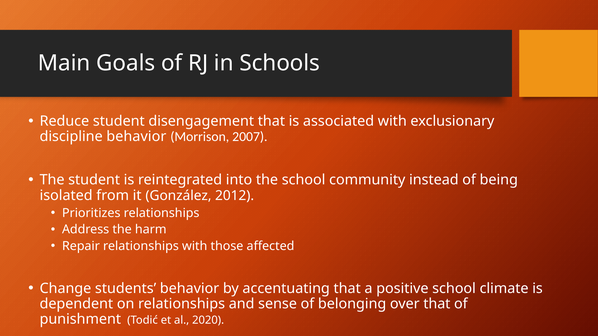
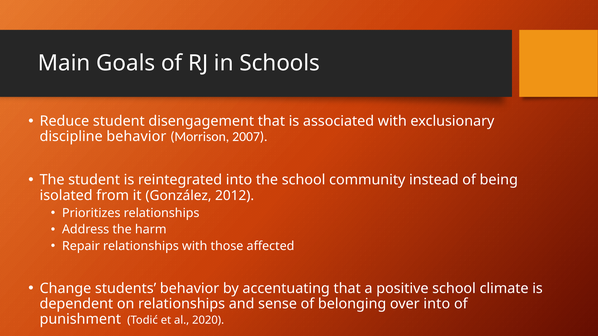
over that: that -> into (437, 304)
